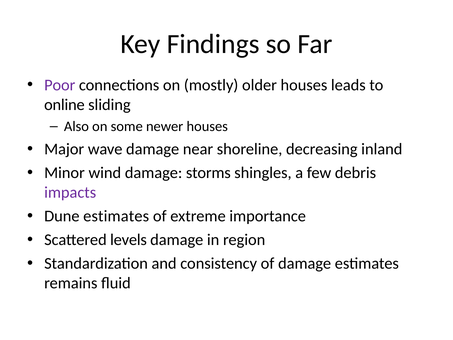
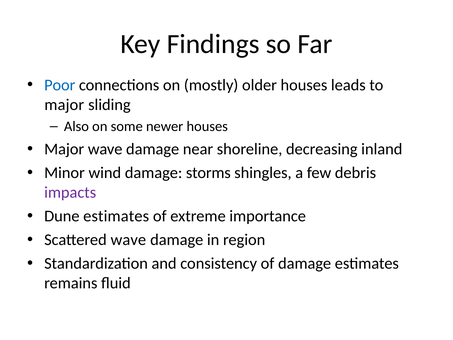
Poor colour: purple -> blue (60, 85)
online: online -> major (64, 105)
Scattered levels: levels -> wave (128, 240)
